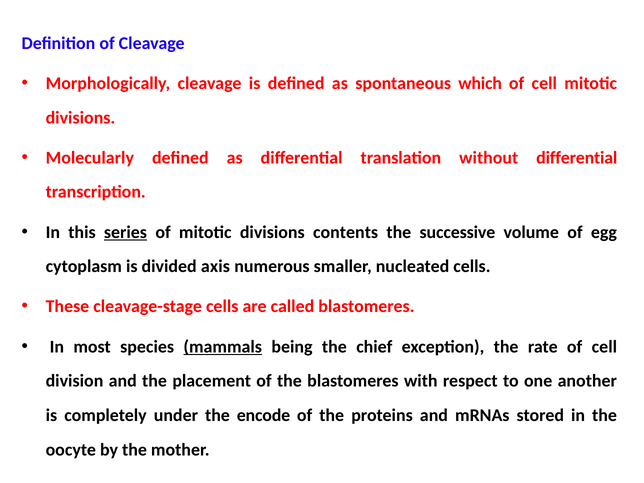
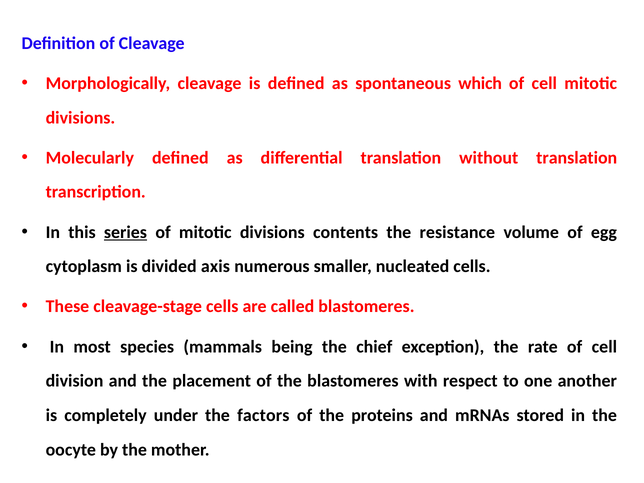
without differential: differential -> translation (577, 158)
successive: successive -> resistance (457, 232)
mammals underline: present -> none (223, 347)
encode: encode -> factors (263, 415)
